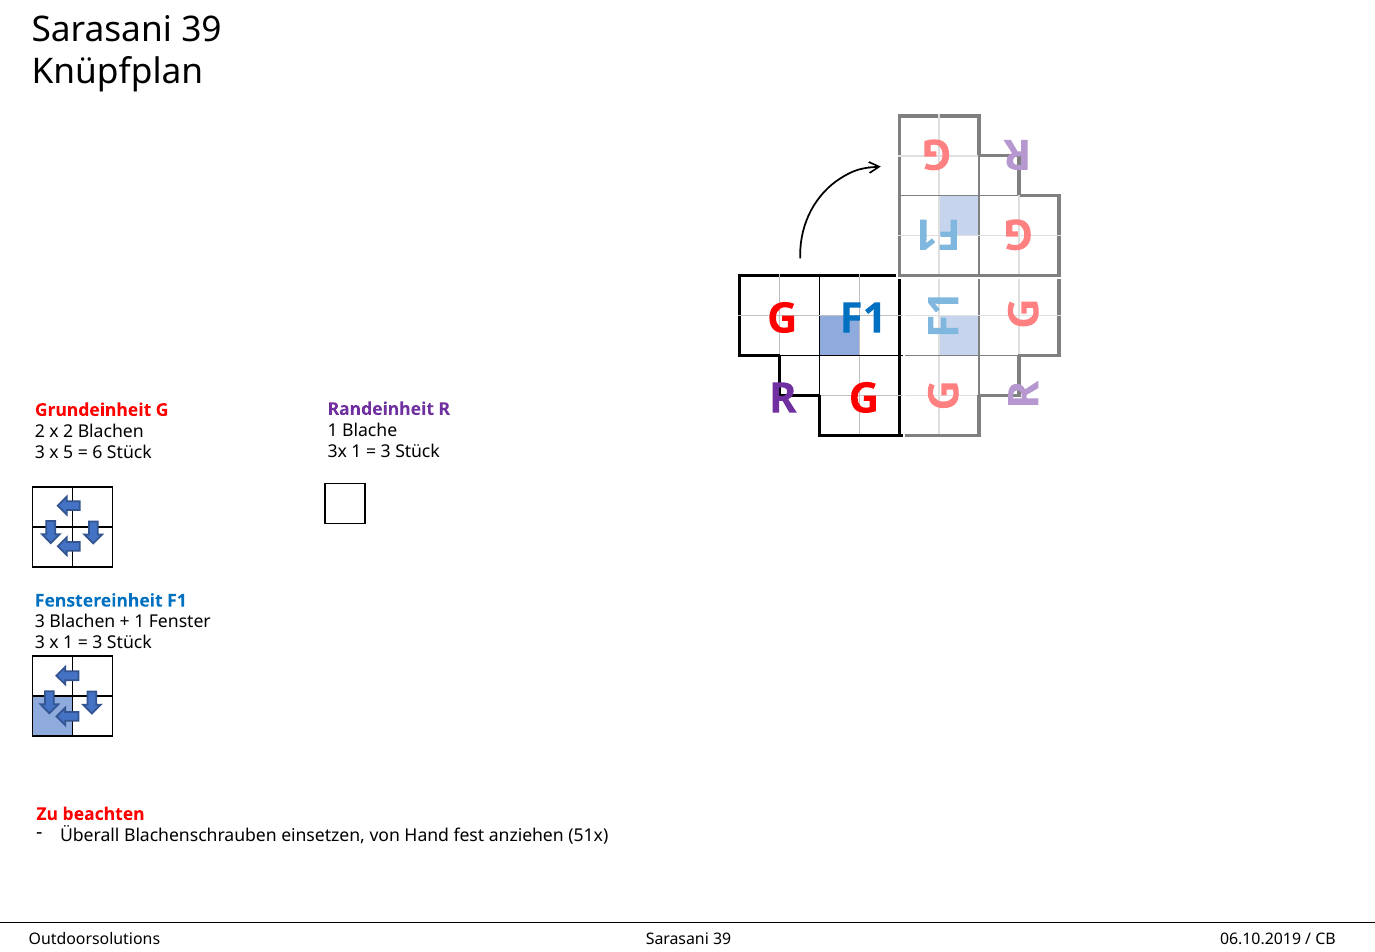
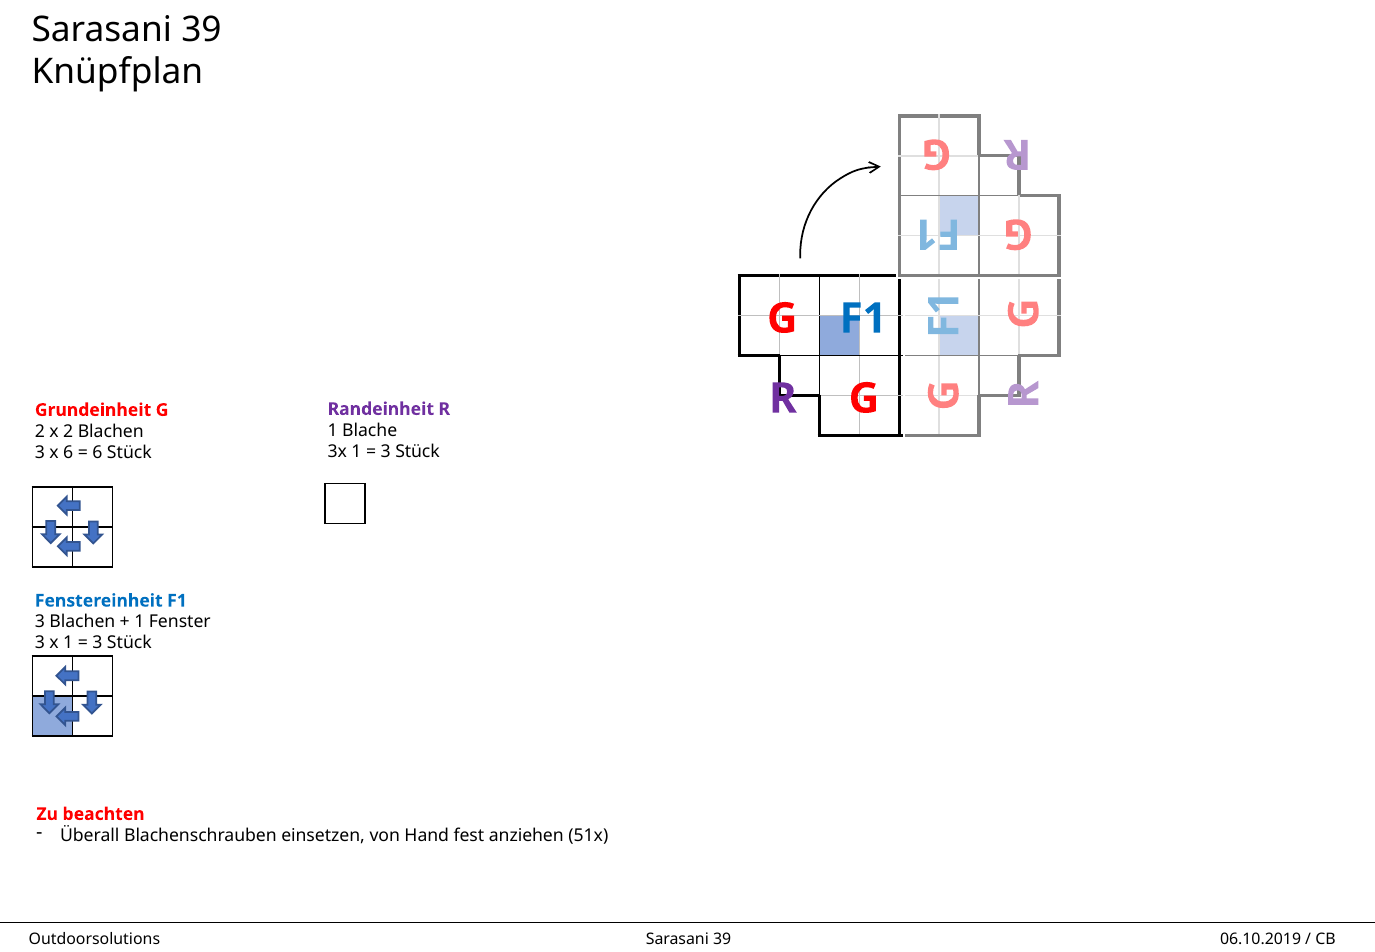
x 5: 5 -> 6 (68, 452)
